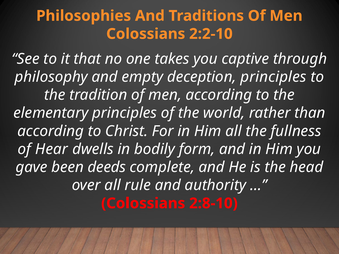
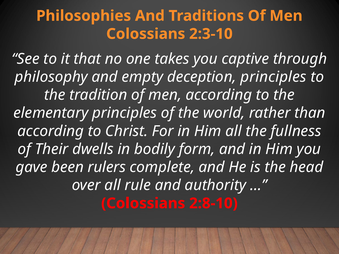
2:2-10: 2:2-10 -> 2:3-10 (211, 34)
Hear: Hear -> Their (52, 149)
deeds: deeds -> rulers (107, 167)
